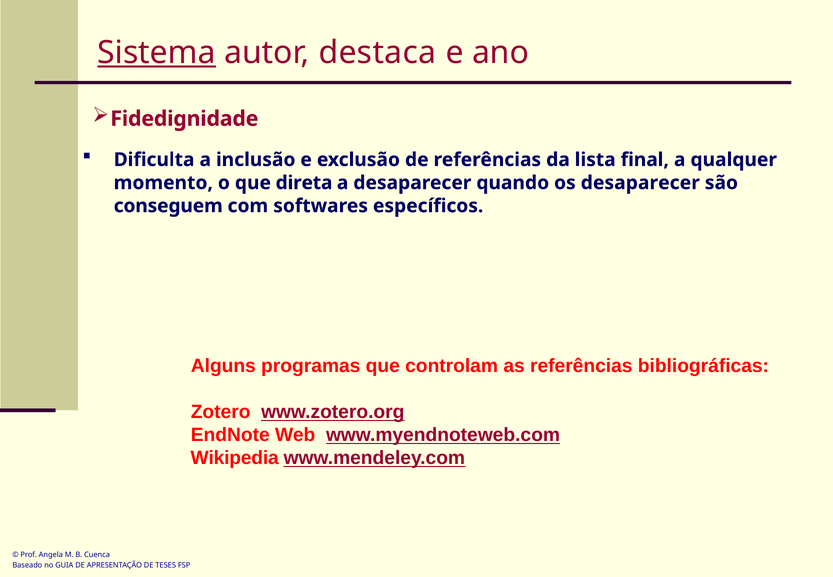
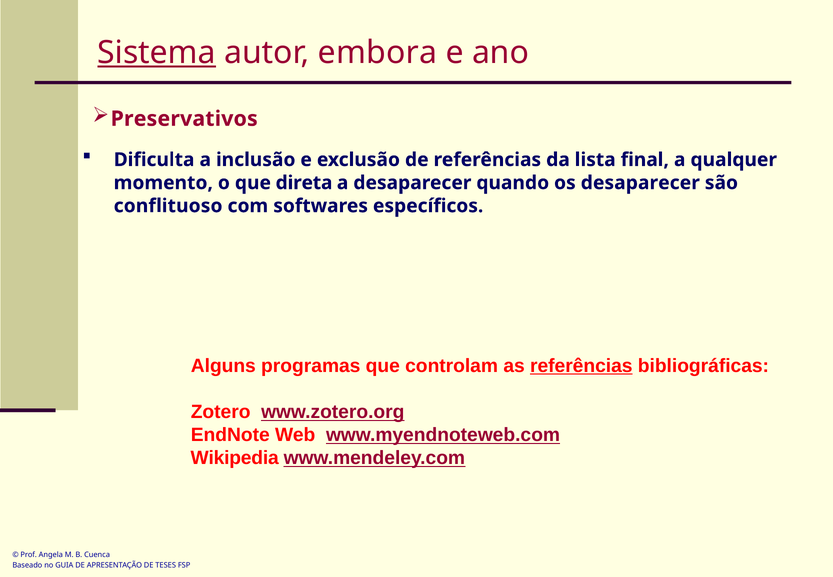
destaca: destaca -> embora (378, 53)
Fidedignidade: Fidedignidade -> Preservativos (184, 119)
conseguem: conseguem -> conflituoso (168, 206)
referências underline: none -> present (581, 366)
